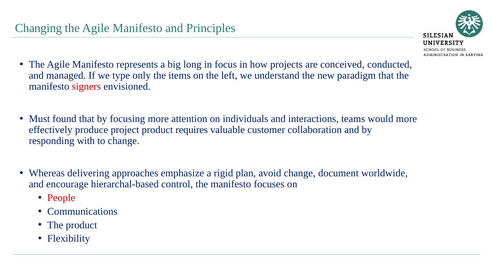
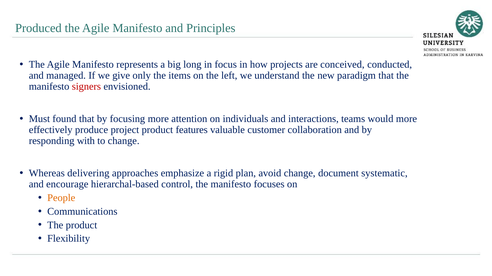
Changing: Changing -> Produced (38, 28)
type: type -> give (121, 76)
requires: requires -> features (192, 130)
worldwide: worldwide -> systematic (384, 174)
People colour: red -> orange (61, 198)
